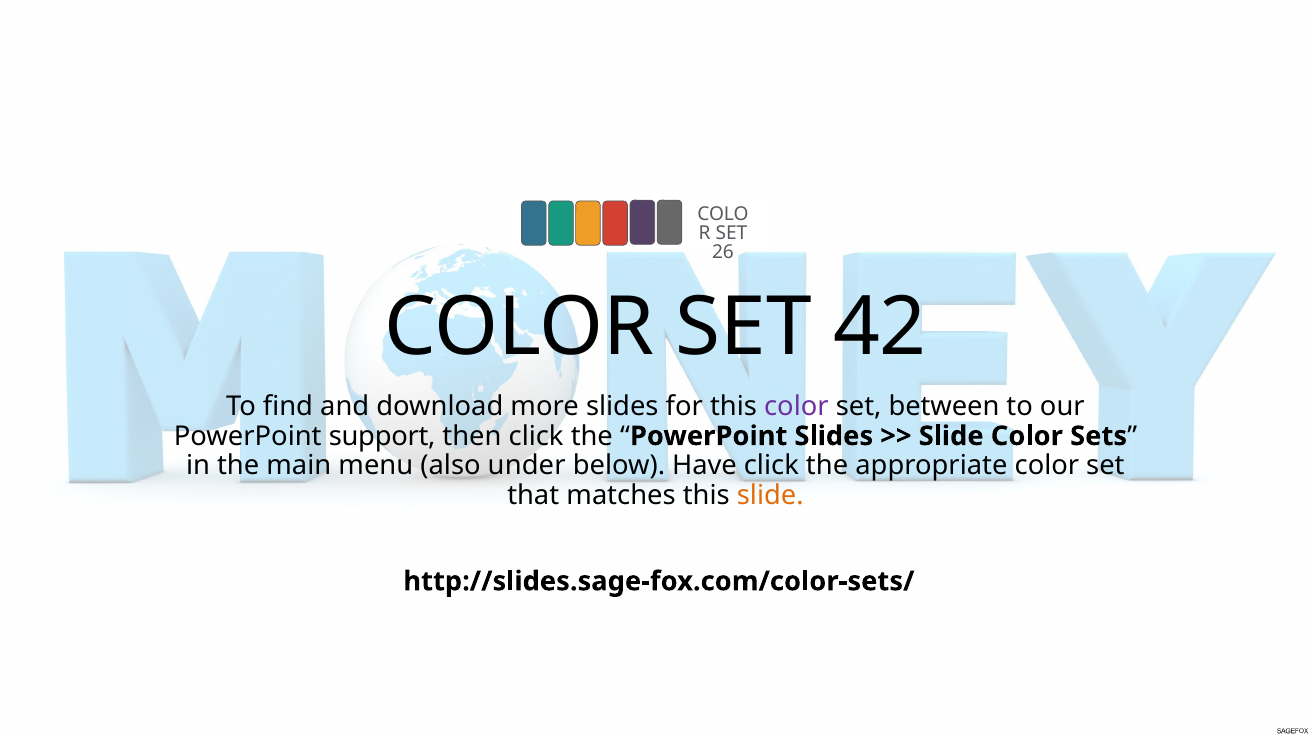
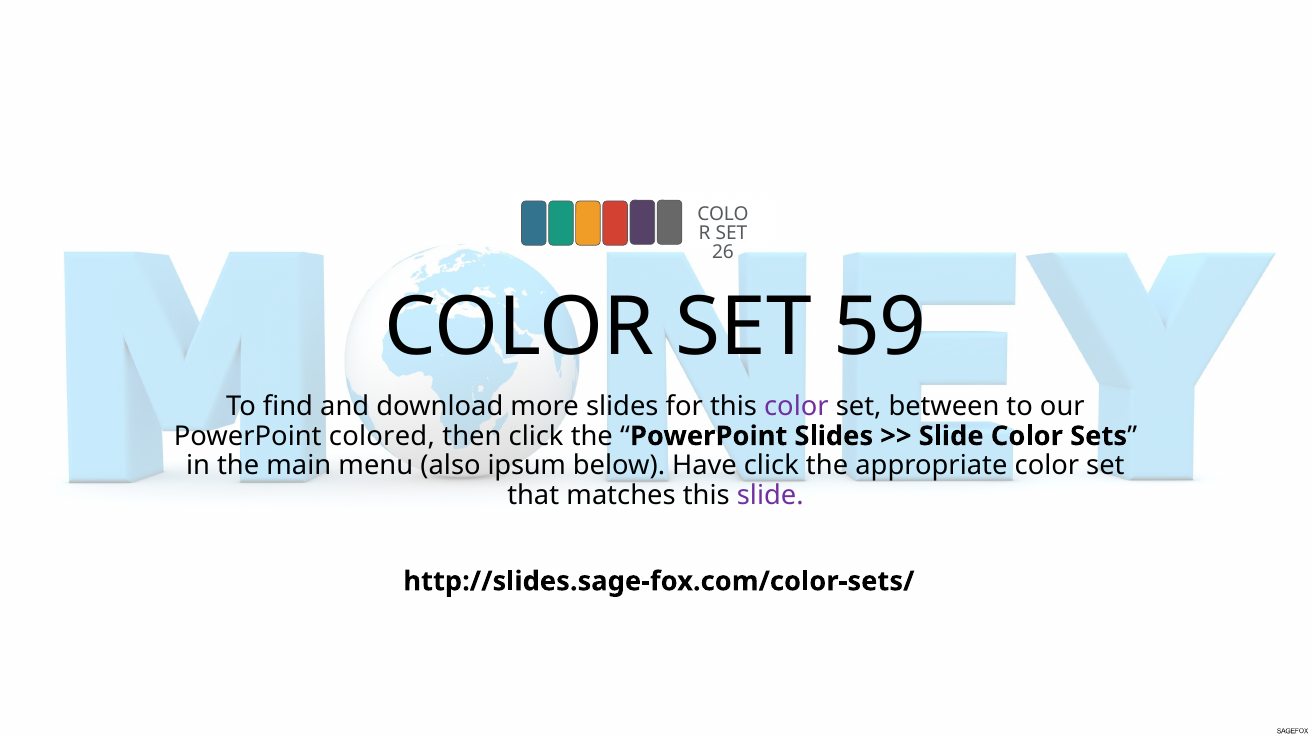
42: 42 -> 59 (880, 328)
support: support -> colored (382, 436)
under: under -> ipsum (527, 466)
slide colour: orange -> purple (770, 495)
